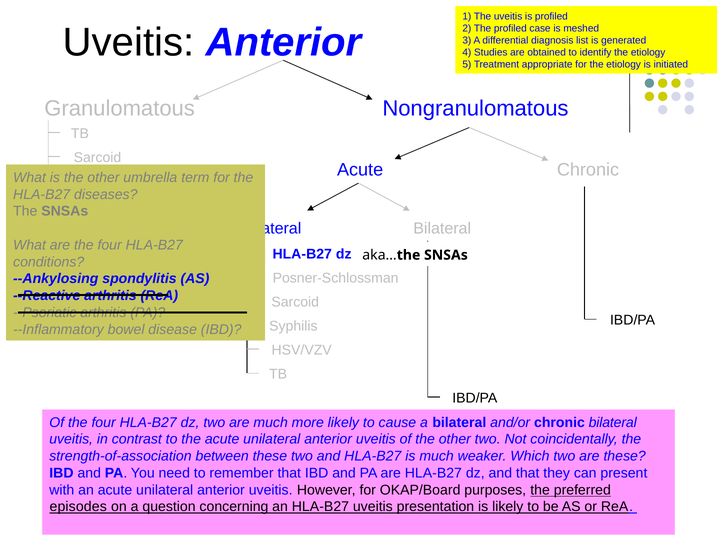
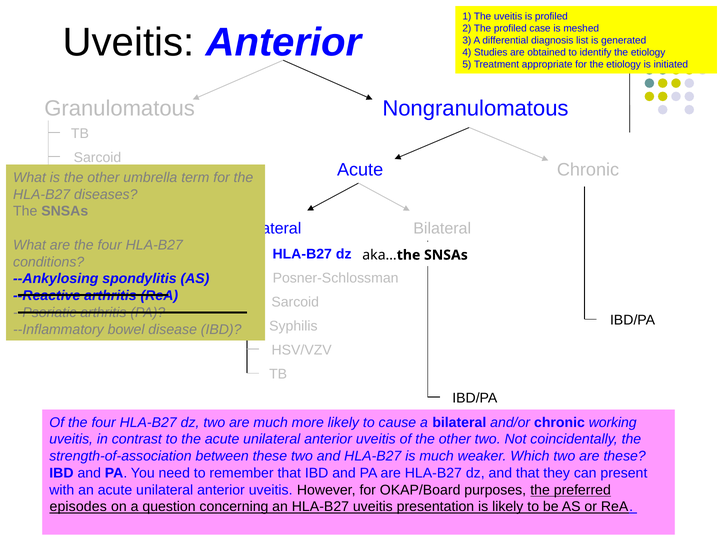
chronic bilateral: bilateral -> working (613, 423)
